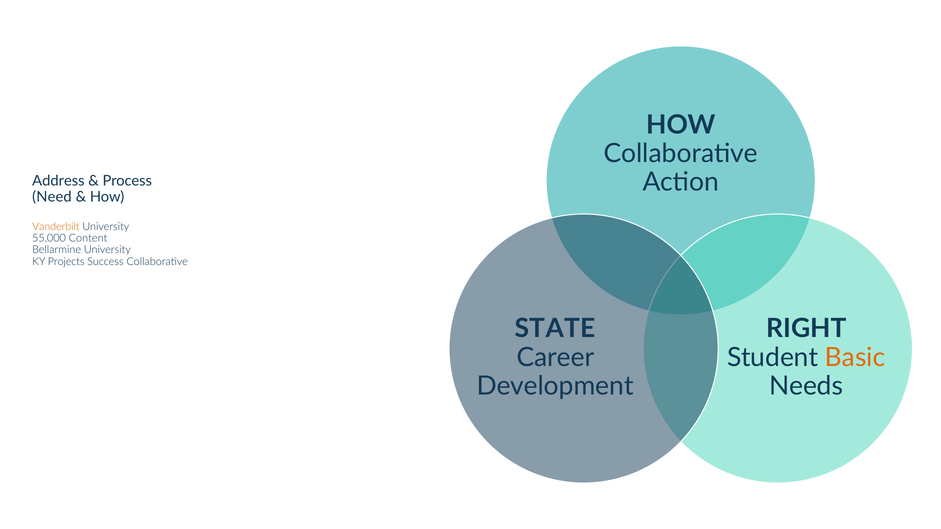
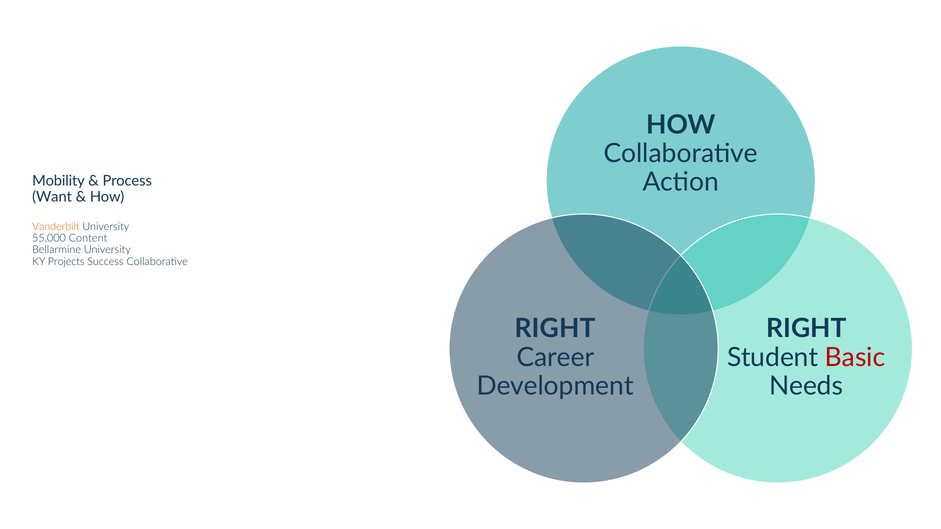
Address: Address -> Mobility (58, 181)
Need: Need -> Want (52, 197)
STATE: STATE -> RIGHT (555, 329)
Basic colour: orange -> red (855, 358)
